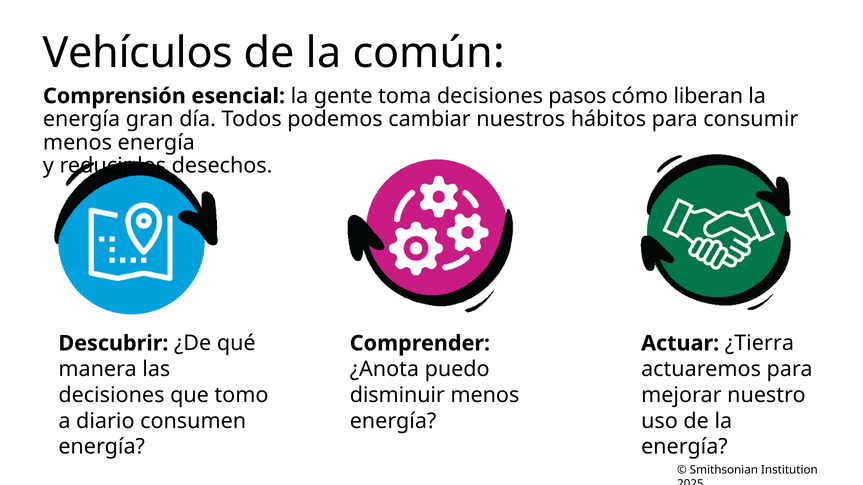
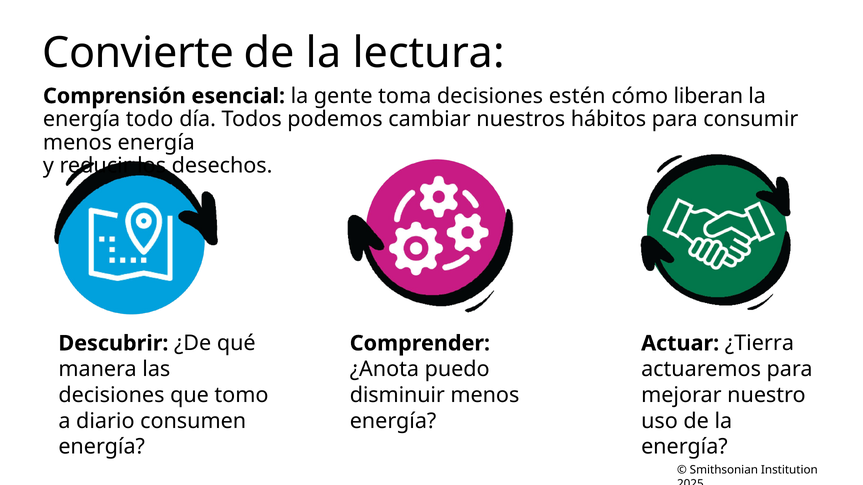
Vehículos: Vehículos -> Convierte (138, 53)
común: común -> lectura (429, 53)
pasos: pasos -> estén (577, 96)
gran: gran -> todo (150, 119)
